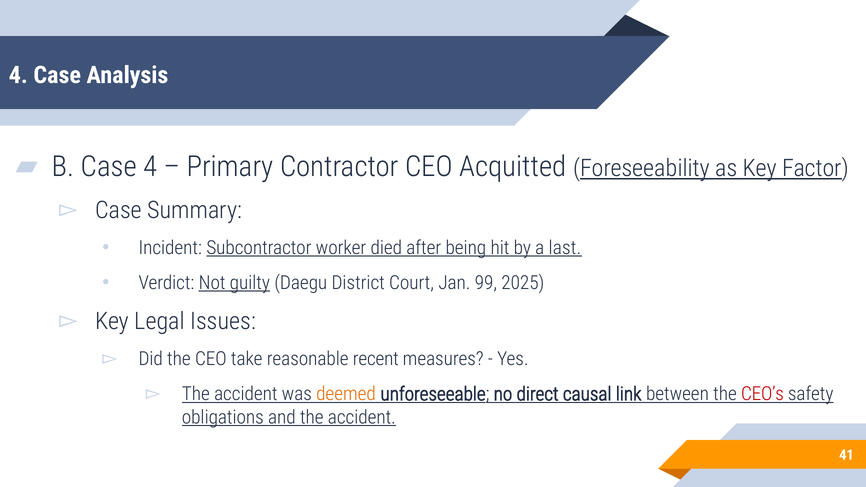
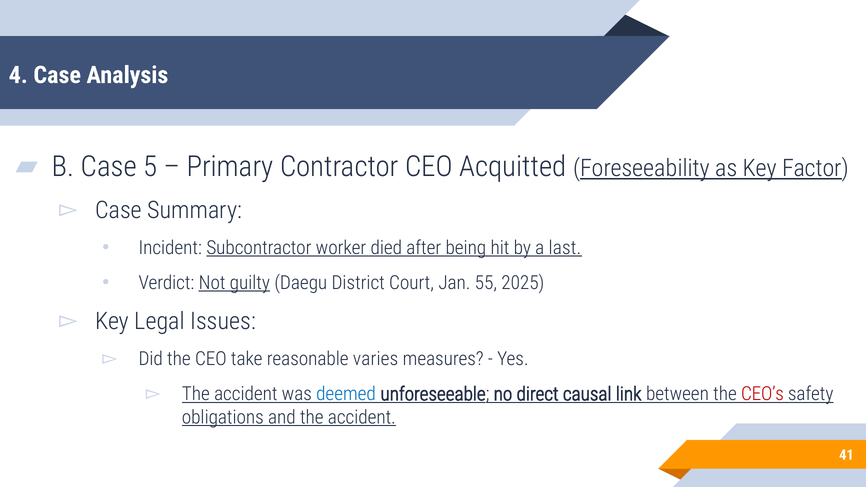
Case 4: 4 -> 5 (150, 167)
99: 99 -> 55 (486, 283)
recent: recent -> varies (376, 359)
deemed colour: orange -> blue (346, 394)
